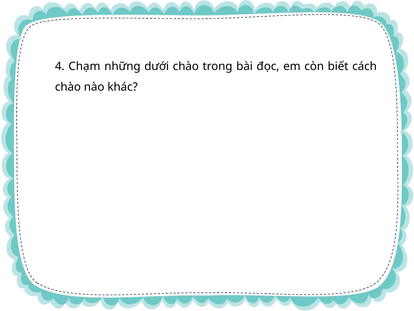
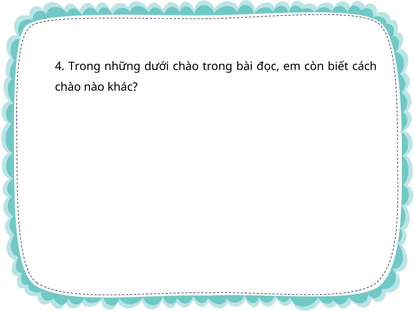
4 Chạm: Chạm -> Trong (84, 66)
